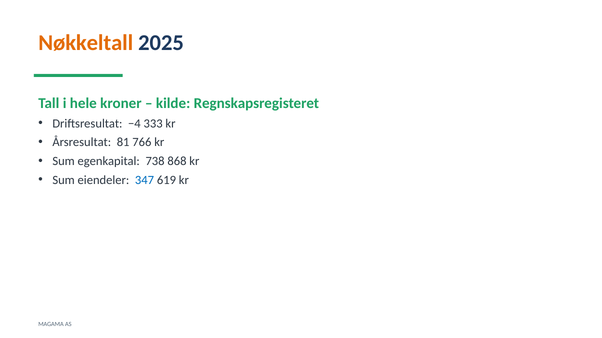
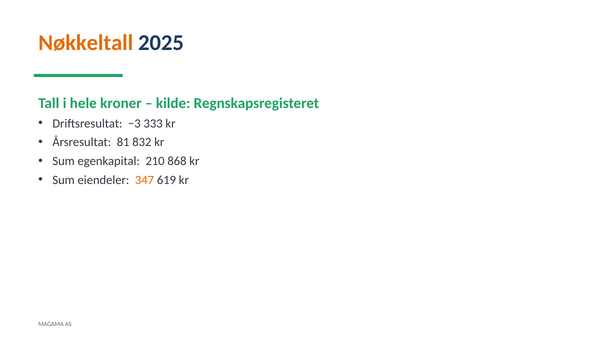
−4: −4 -> −3 (134, 124)
766: 766 -> 832 (142, 143)
738: 738 -> 210 (155, 161)
347 colour: blue -> orange (145, 180)
